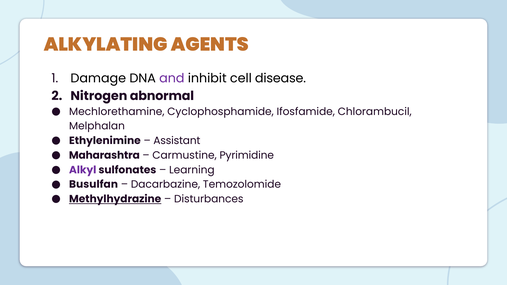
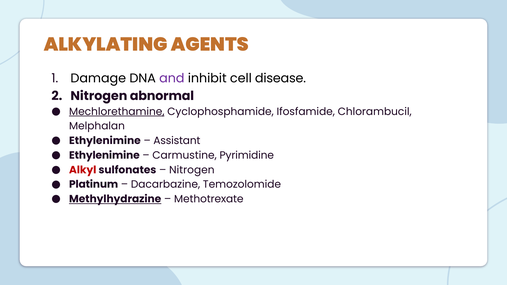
Mechlorethamine underline: none -> present (117, 112)
Maharashtra: Maharashtra -> Ethylenimine (104, 155)
Alkyl colour: purple -> red (83, 170)
Learning: Learning -> Nitrogen (192, 170)
Busulfan: Busulfan -> Platinum (94, 185)
Disturbances: Disturbances -> Methotrexate (209, 199)
